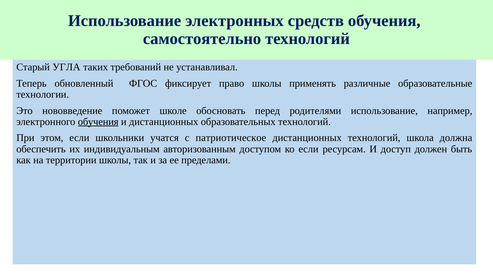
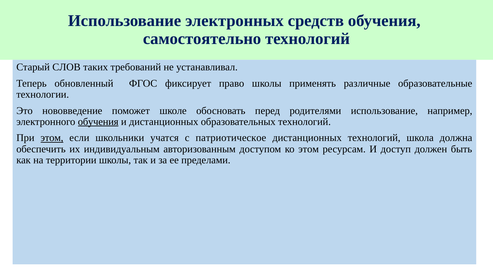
УГЛА: УГЛА -> СЛОВ (66, 67)
этом underline: none -> present (52, 138)
ко если: если -> этом (309, 149)
